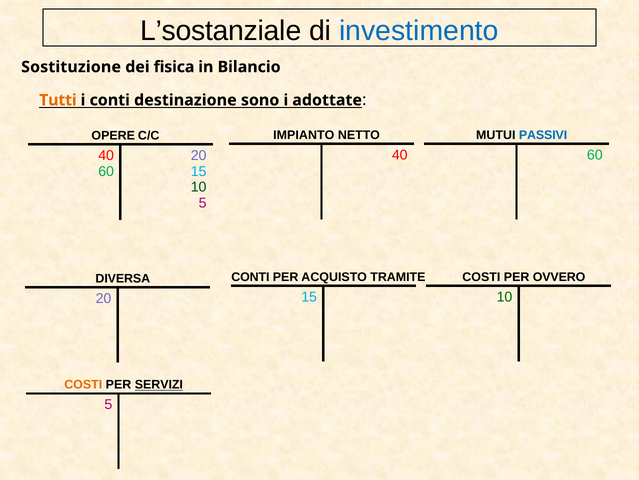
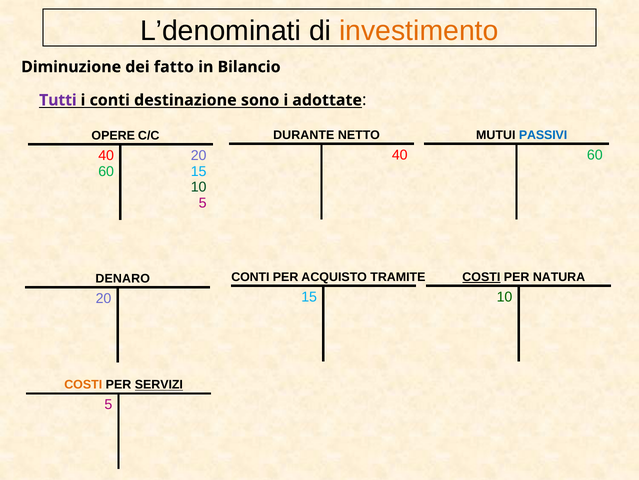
L’sostanziale: L’sostanziale -> L’denominati (221, 31)
investimento colour: blue -> orange (419, 31)
Sostituzione: Sostituzione -> Diminuzione (71, 67)
fisica: fisica -> fatto (174, 67)
Tutti colour: orange -> purple (58, 100)
IMPIANTO: IMPIANTO -> DURANTE (304, 135)
COSTI underline: none -> present (481, 277)
OVVERO: OVVERO -> NATURA (559, 277)
DIVERSA: DIVERSA -> DENARO (123, 278)
